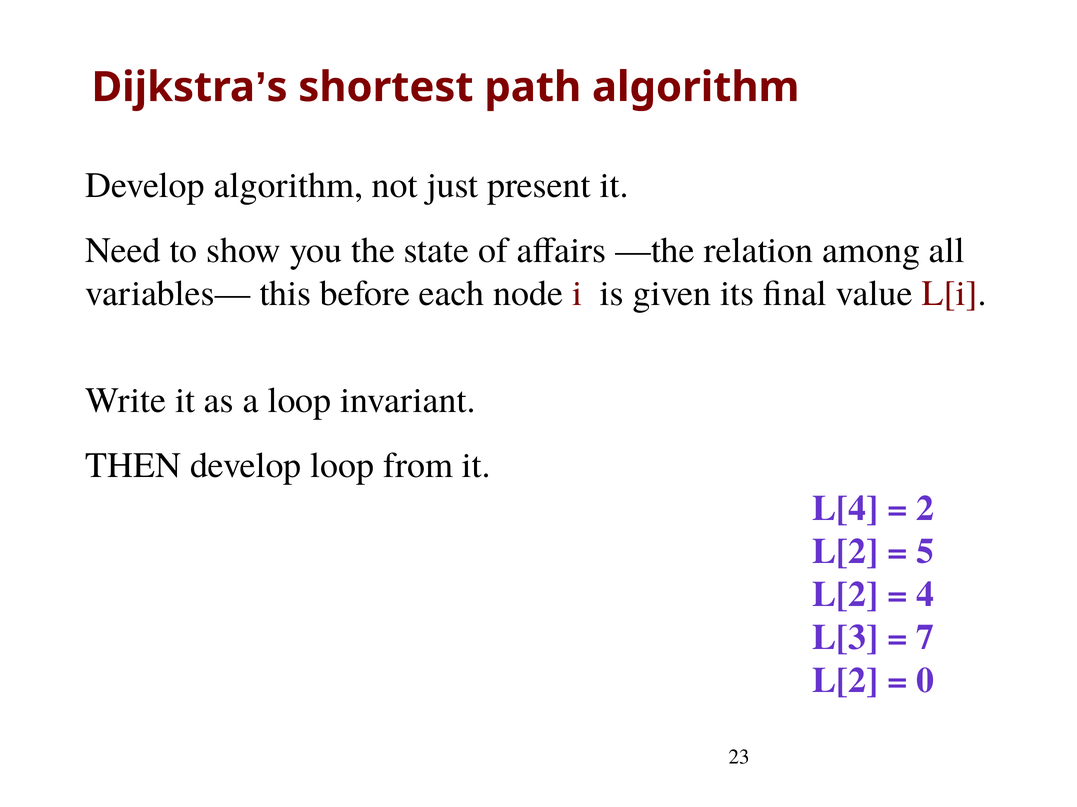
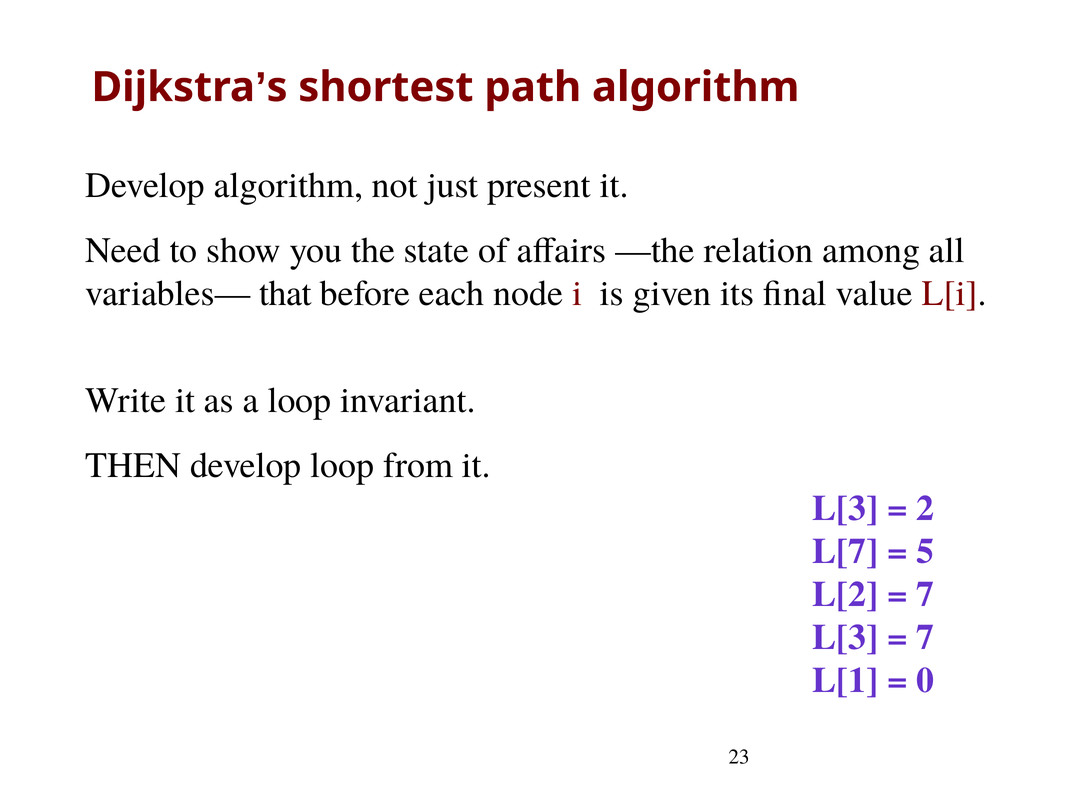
this: this -> that (285, 293)
L[4: L[4 -> L[3 (845, 509)
L[2: L[2 -> L[7 (845, 552)
4: 4 -> 7 (925, 595)
L[2: L[2 -> L[1 (845, 681)
